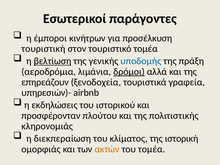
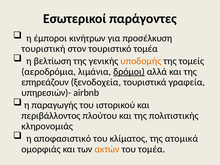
βελτίωση underline: present -> none (52, 61)
υποδομής colour: blue -> orange (141, 61)
πράξη: πράξη -> τομείς (191, 61)
εκδηλώσεις: εκδηλώσεις -> παραγωγής (54, 105)
προσφέρονταν: προσφέρονταν -> περιβάλλοντος (51, 116)
διεκπεραίωση: διεκπεραίωση -> αποφασιστικό (62, 139)
ιστορική: ιστορική -> ατομικά (182, 139)
